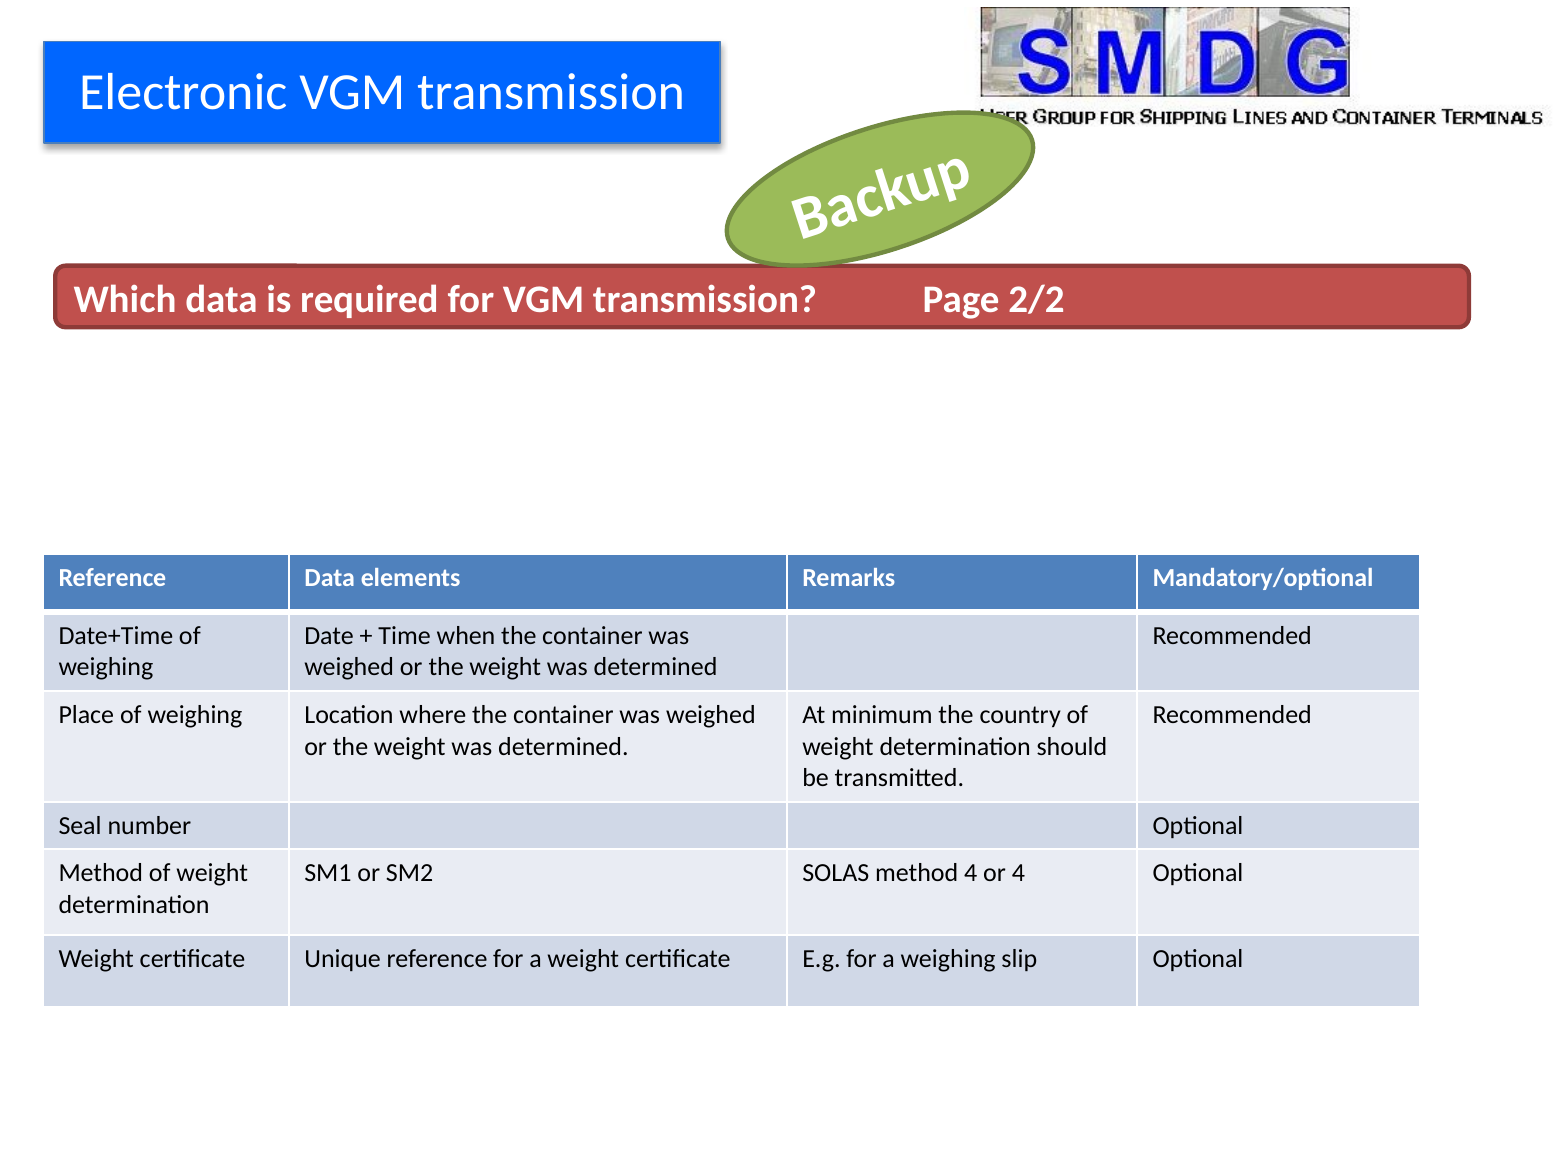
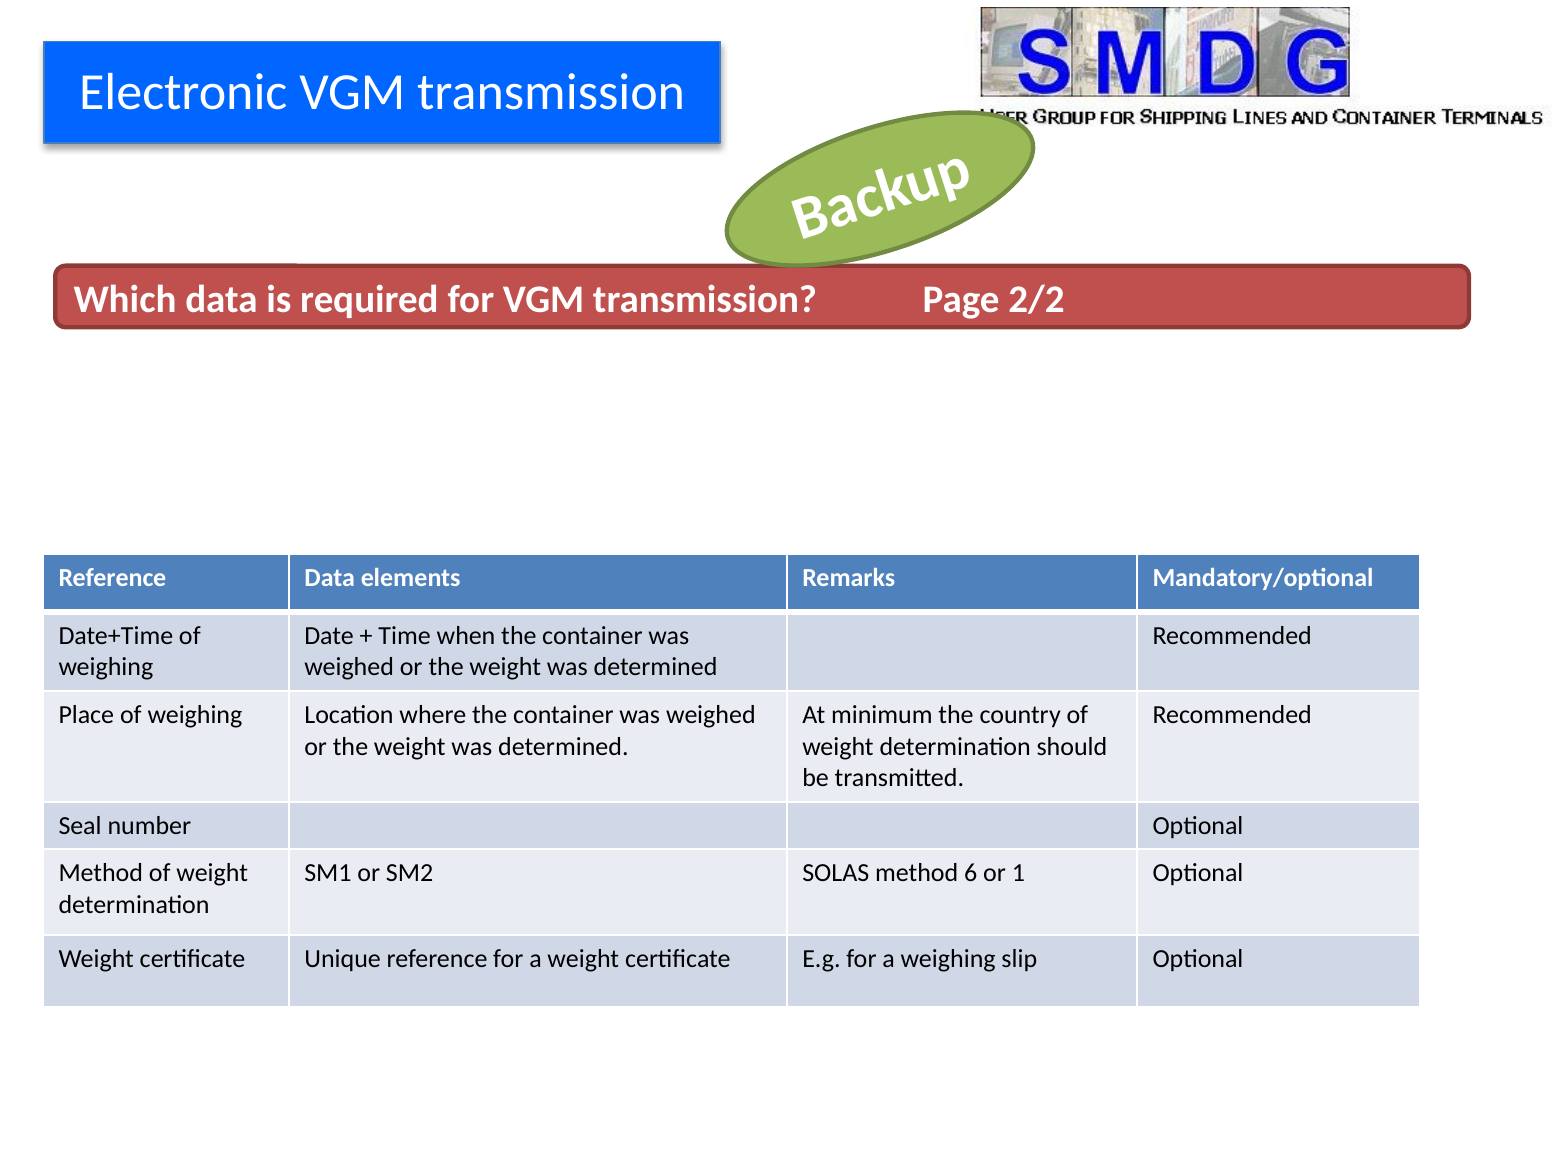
method 4: 4 -> 6 (971, 873)
or 4: 4 -> 1 (1018, 873)
